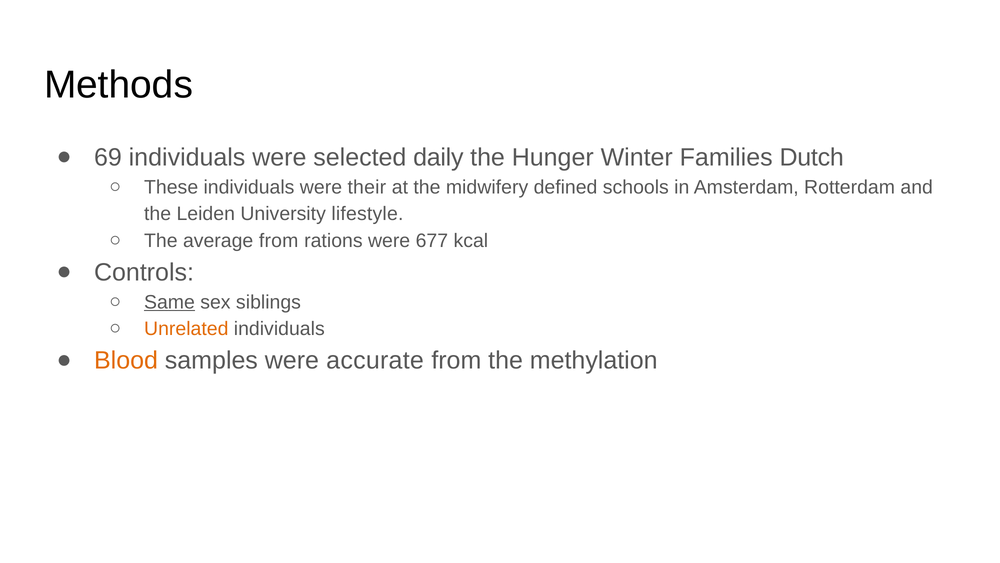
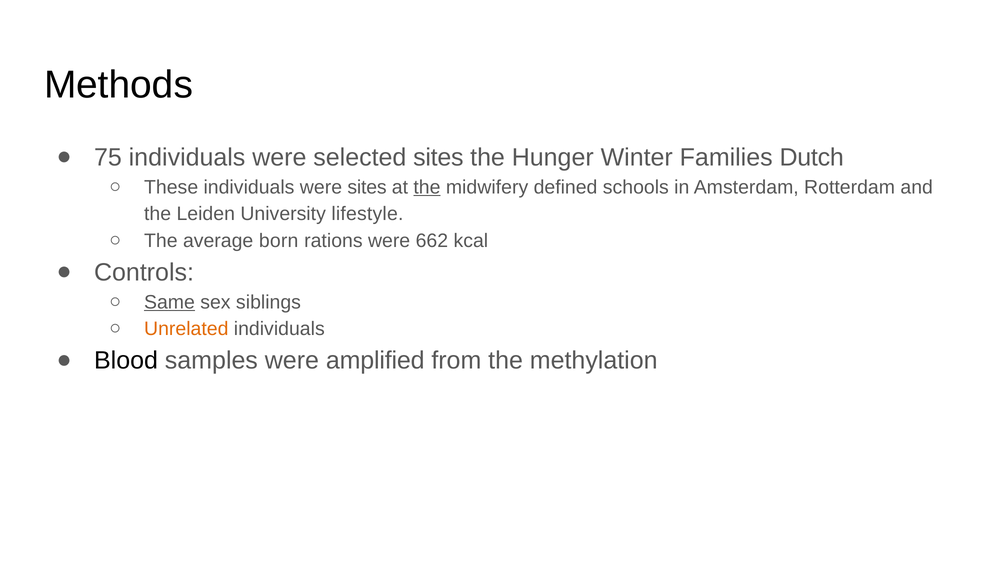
69: 69 -> 75 (108, 157)
selected daily: daily -> sites (438, 157)
were their: their -> sites (367, 187)
the underline: none -> present (427, 187)
average from: from -> born (279, 241)
677: 677 -> 662 (432, 241)
Blood colour: orange -> black (126, 360)
accurate: accurate -> amplified (375, 360)
